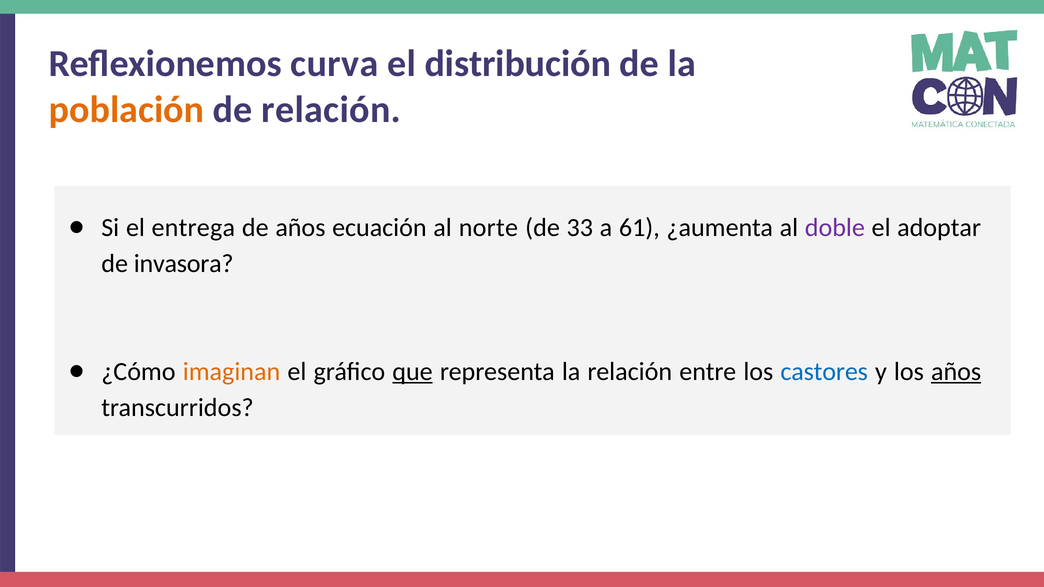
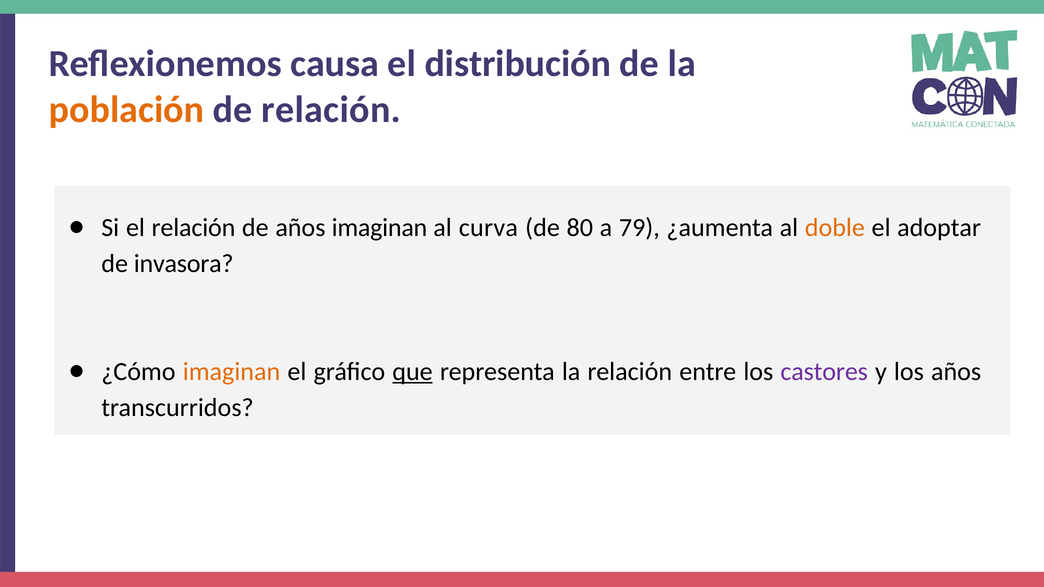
curva: curva -> causa (335, 64)
el entrega: entrega -> relación (193, 228)
años ecuación: ecuación -> imaginan (379, 228)
norte: norte -> curva (488, 228)
33: 33 -> 80 (580, 228)
61: 61 -> 79 (639, 228)
doble colour: purple -> orange (835, 228)
castores colour: blue -> purple (824, 372)
años underline: present -> none (956, 372)
